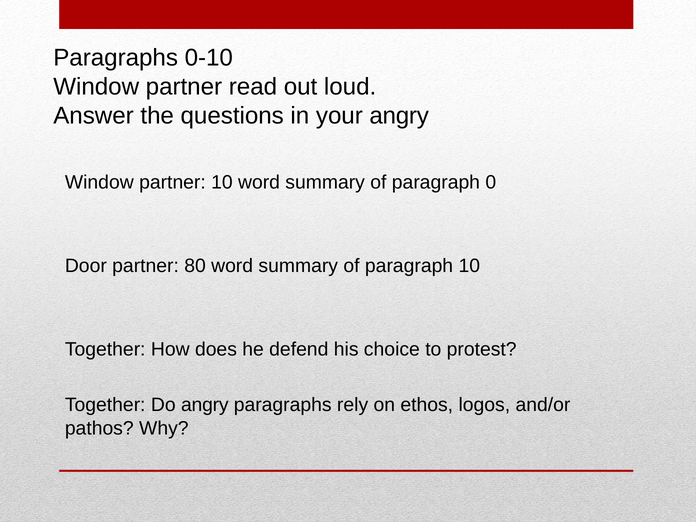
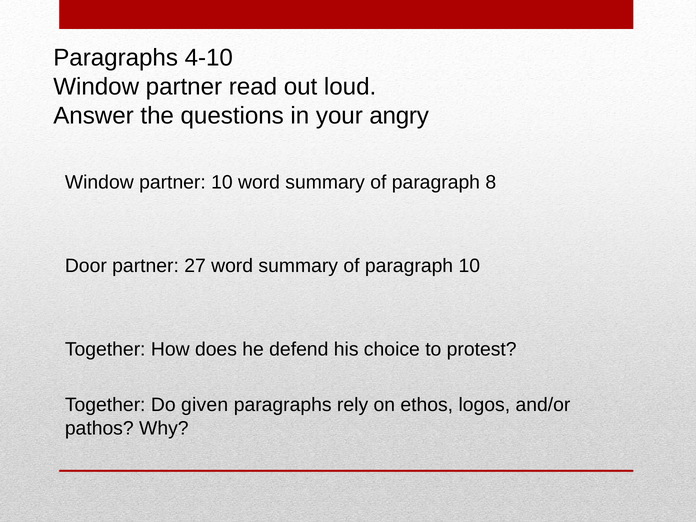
0-10: 0-10 -> 4-10 (209, 58)
0: 0 -> 8 (491, 182)
80: 80 -> 27 (195, 266)
Do angry: angry -> given (205, 405)
